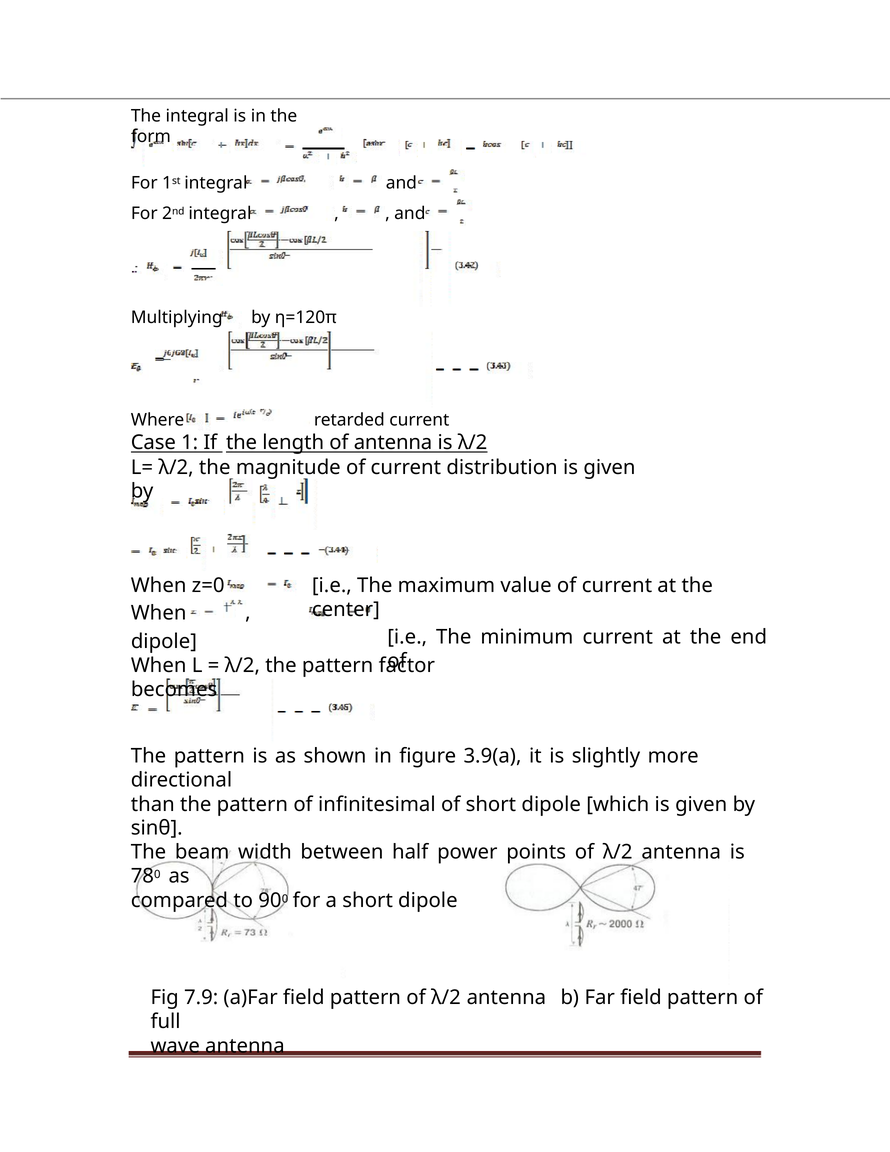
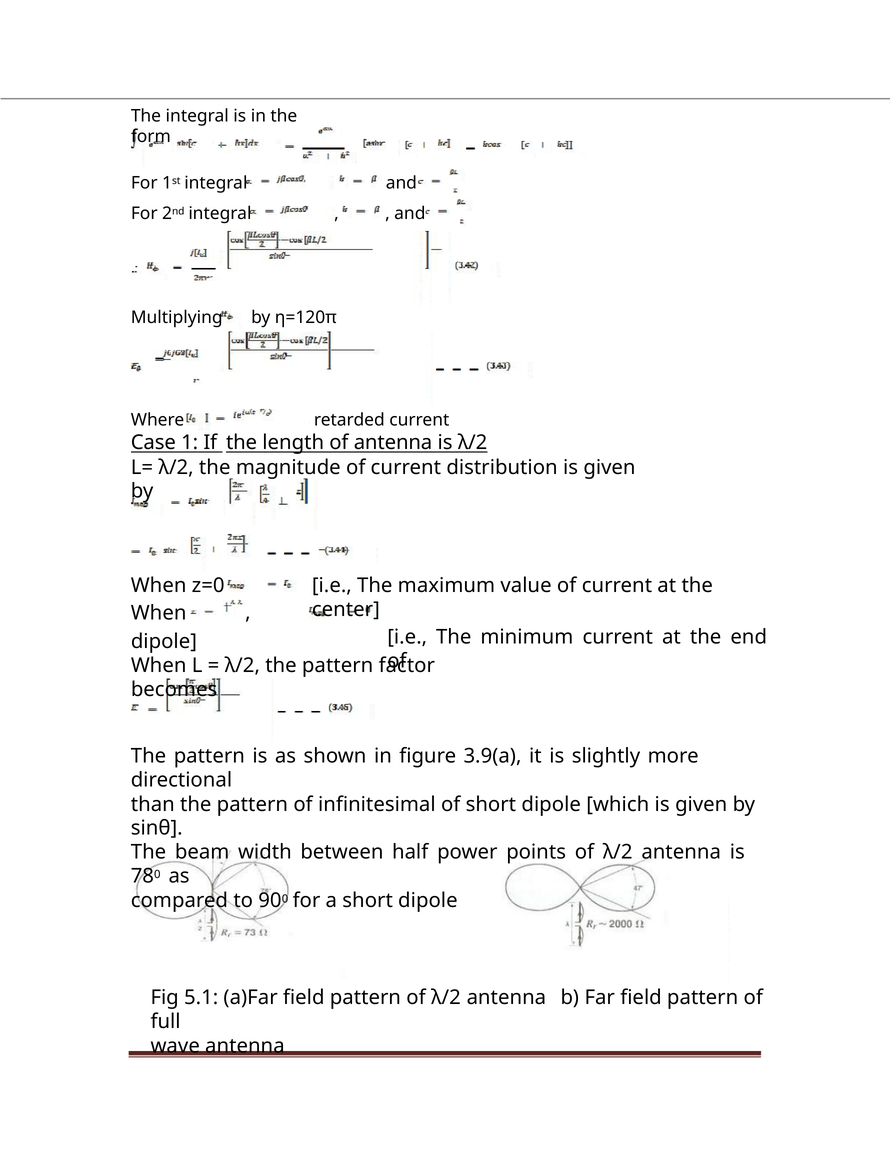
7.9: 7.9 -> 5.1 (201, 997)
